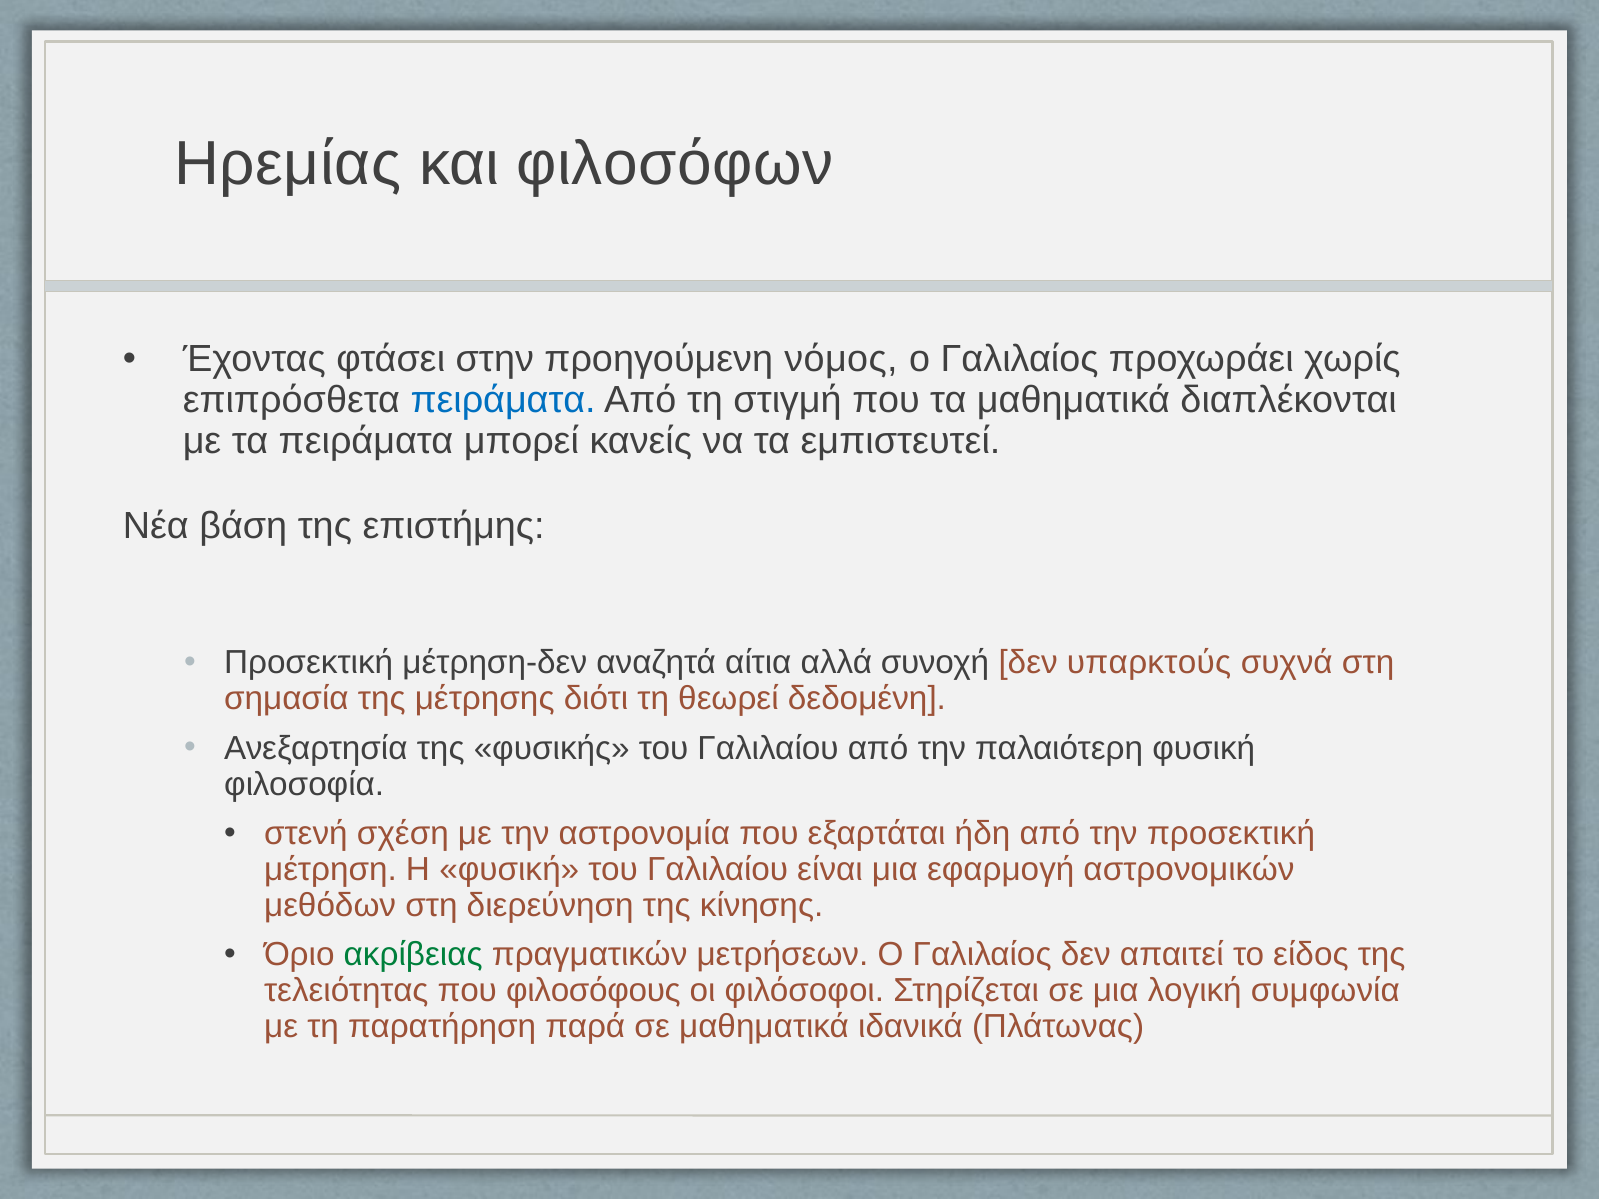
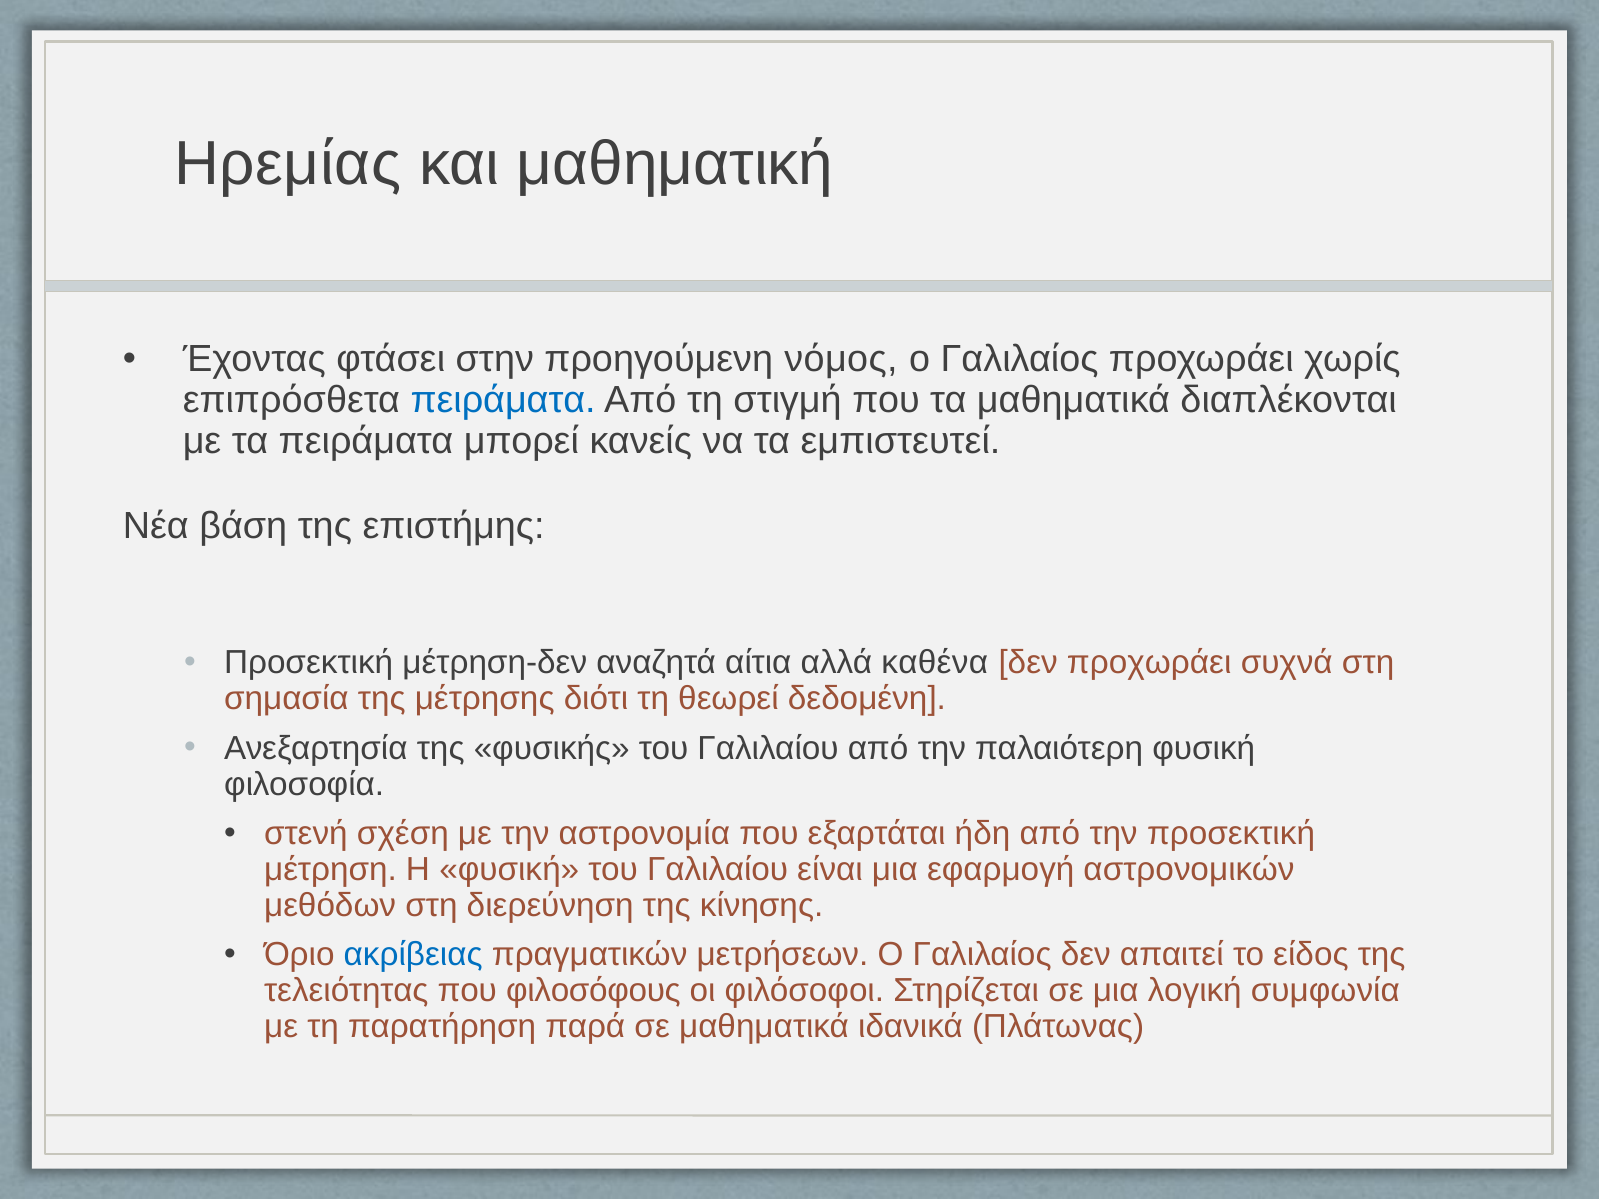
φιλοσόφων: φιλοσόφων -> μαθηματική (675, 164)
συνοχή: συνοχή -> καθένα (935, 663)
δεν υπαρκτούς: υπαρκτούς -> προχωράει (1149, 663)
ακρίβειας colour: green -> blue (413, 955)
